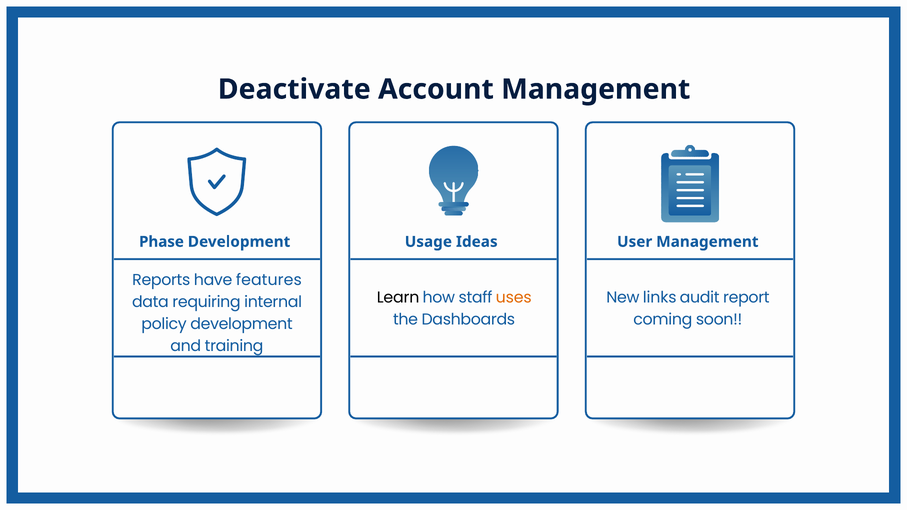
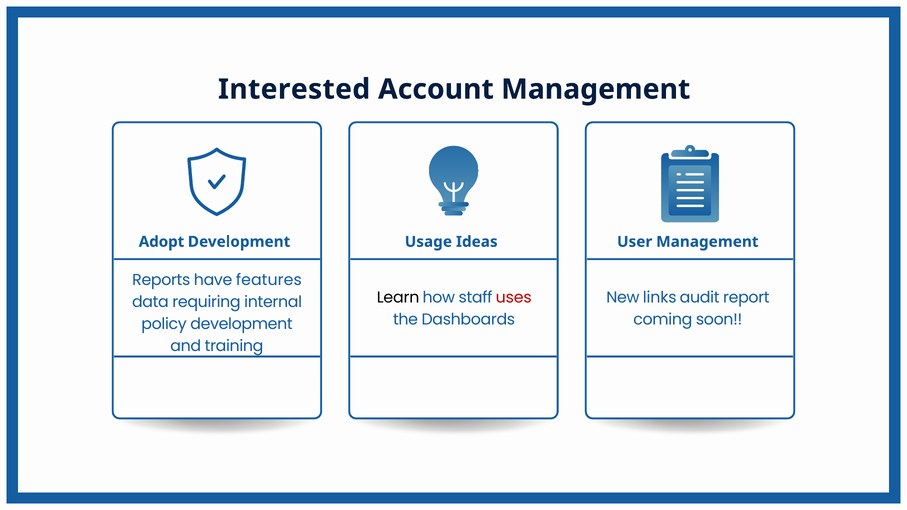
Deactivate: Deactivate -> Interested (294, 89)
Phase: Phase -> Adopt (161, 242)
uses colour: orange -> red (514, 298)
